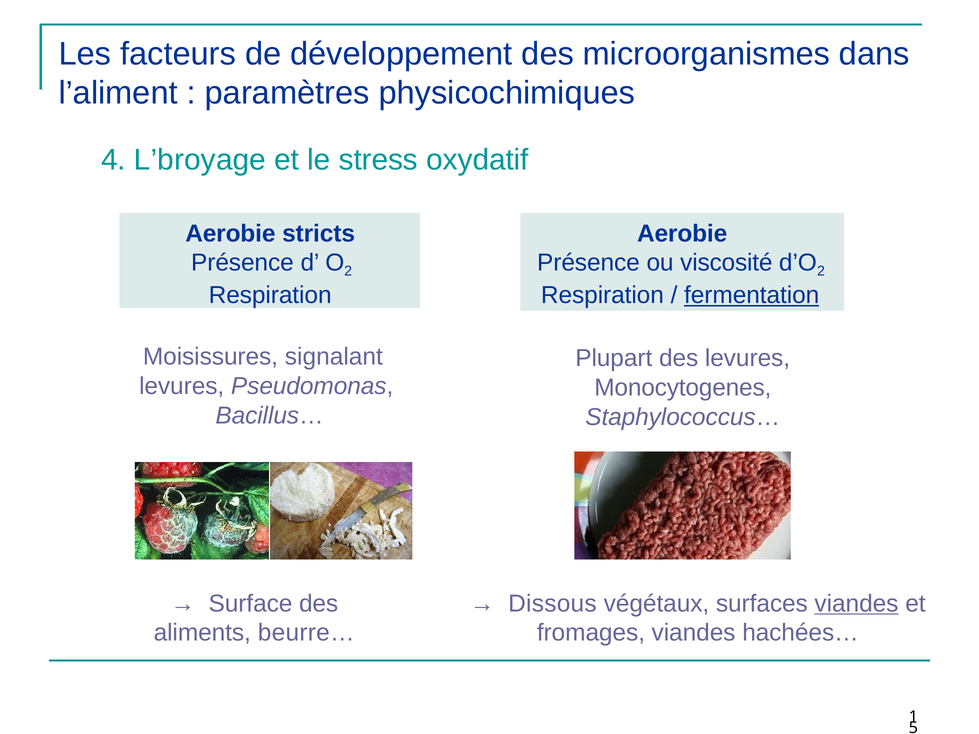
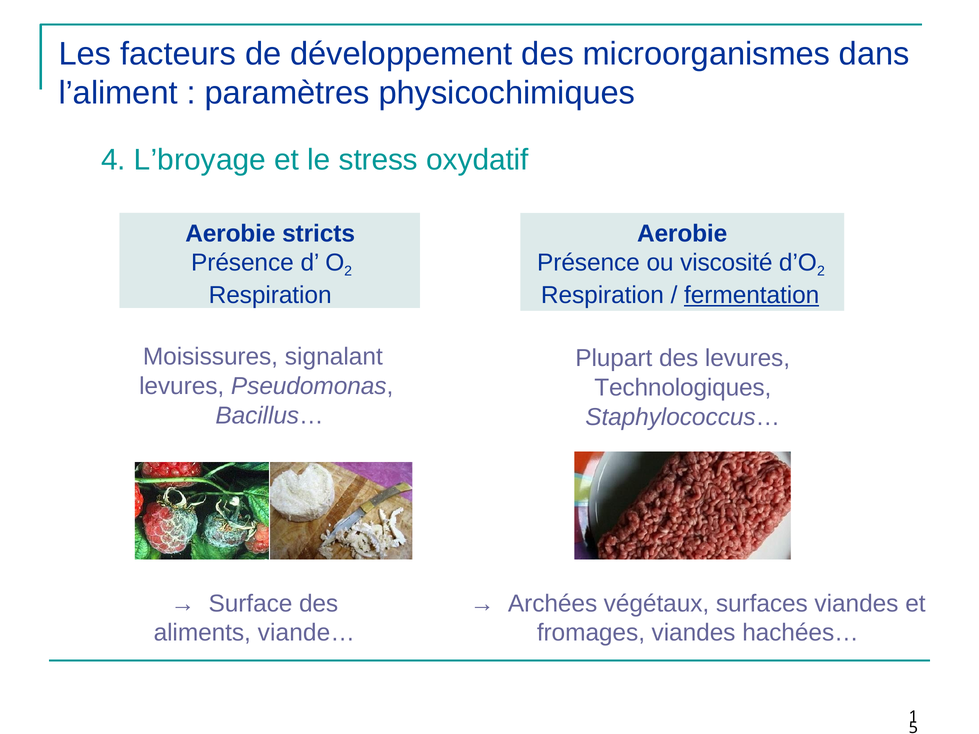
Monocytogenes: Monocytogenes -> Technologiques (683, 388)
Dissous: Dissous -> Archées (553, 604)
viandes underline: present -> none (856, 604)
beurre…: beurre… -> viande… (306, 633)
